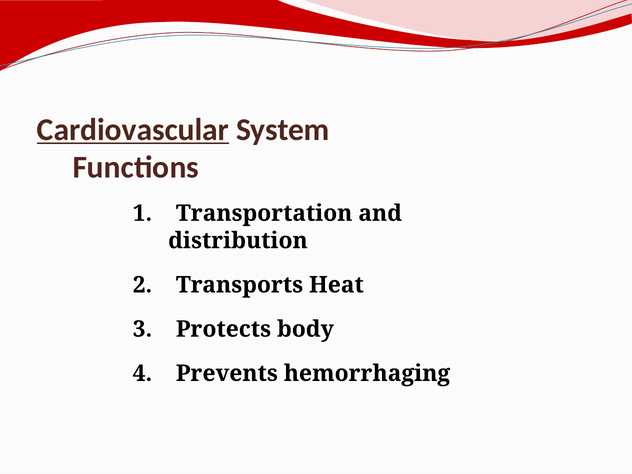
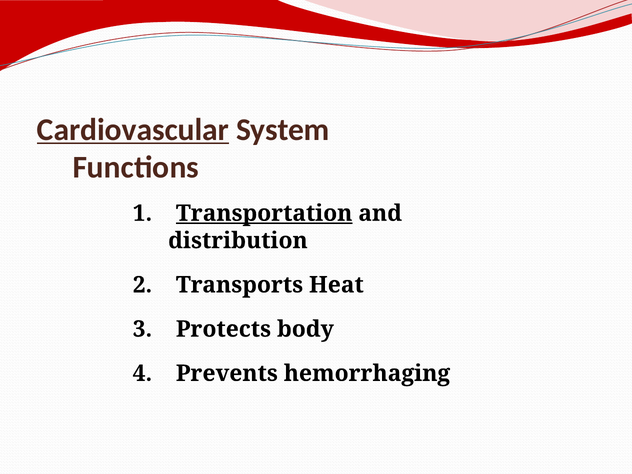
Transportation underline: none -> present (264, 213)
